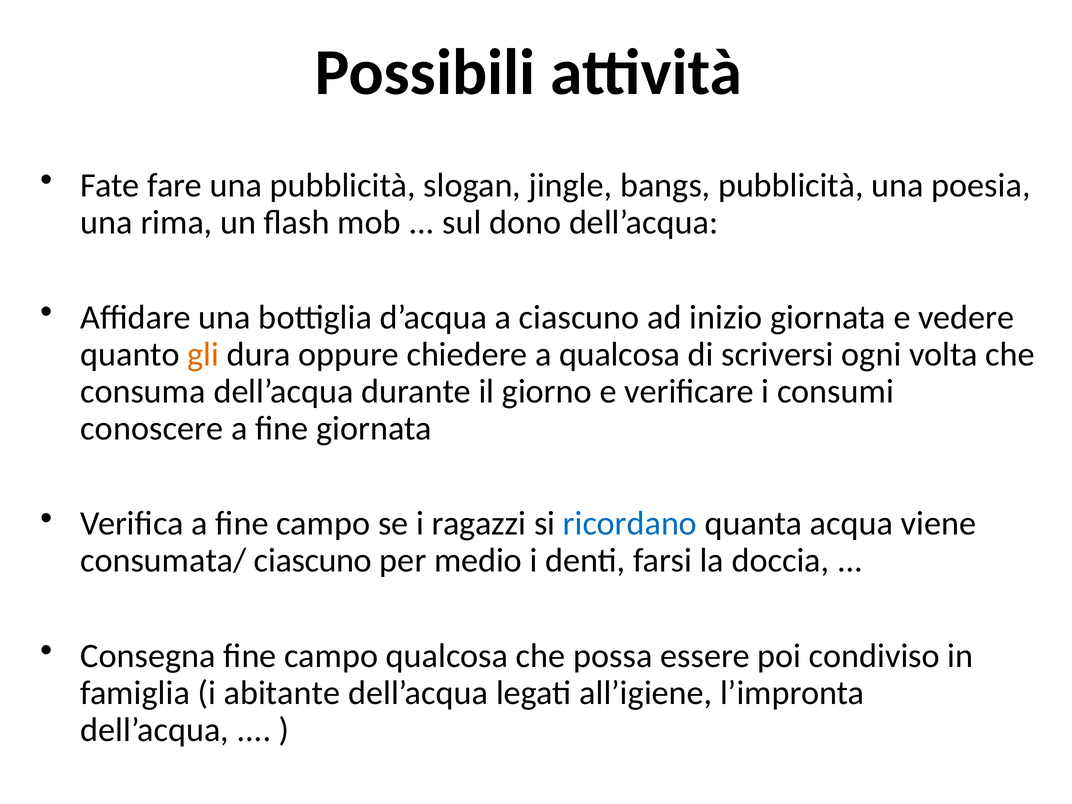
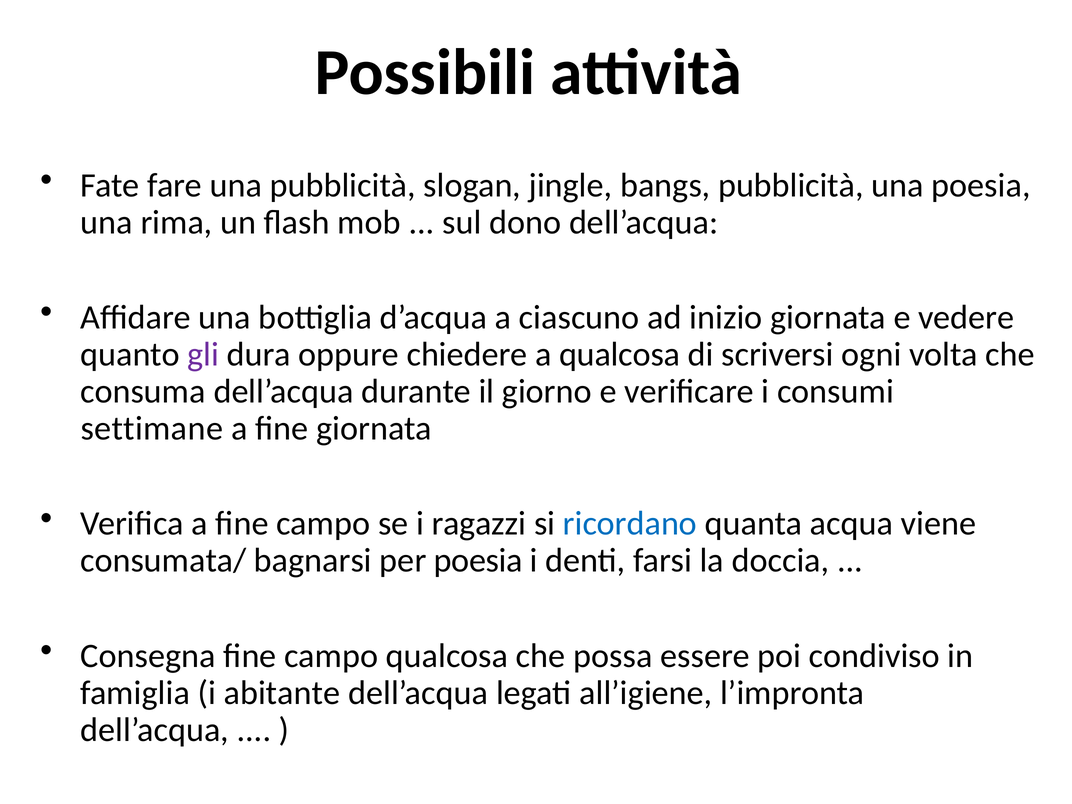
gli colour: orange -> purple (203, 355)
conoscere: conoscere -> settimane (152, 429)
consumata/ ciascuno: ciascuno -> bagnarsi (313, 561)
per medio: medio -> poesia (478, 561)
